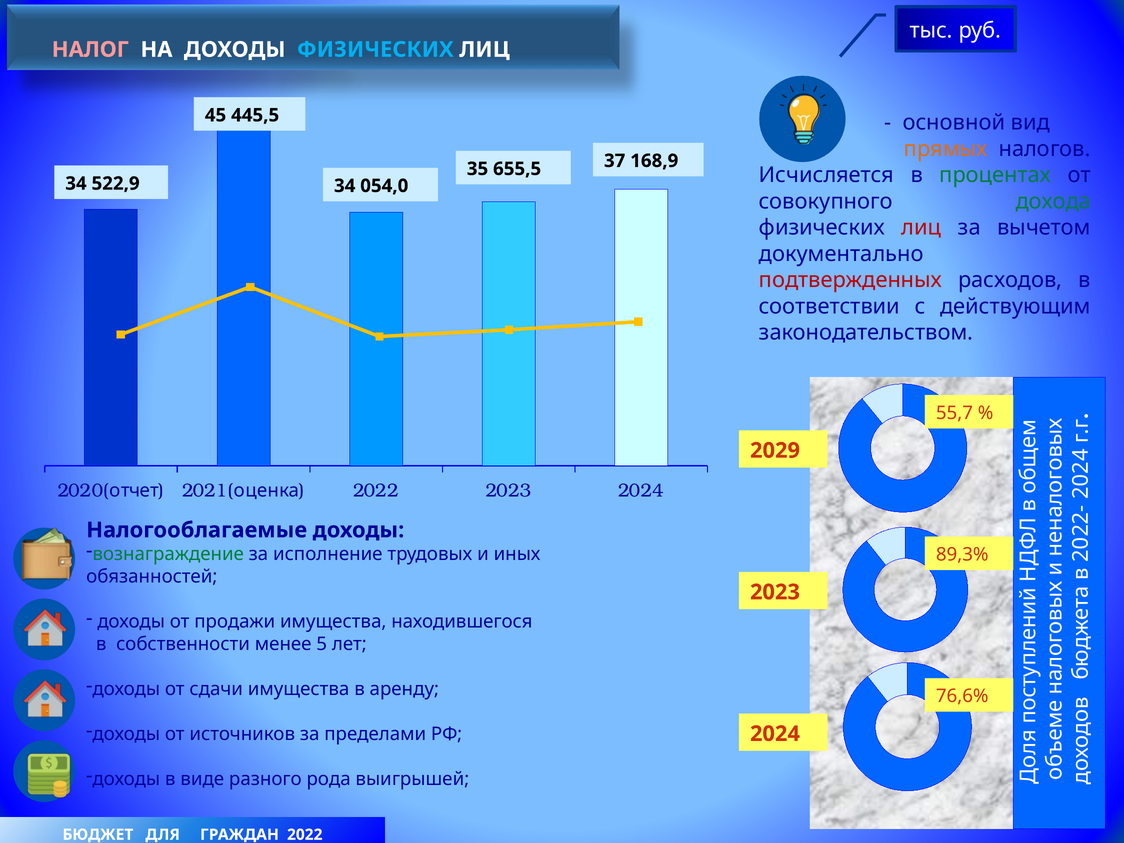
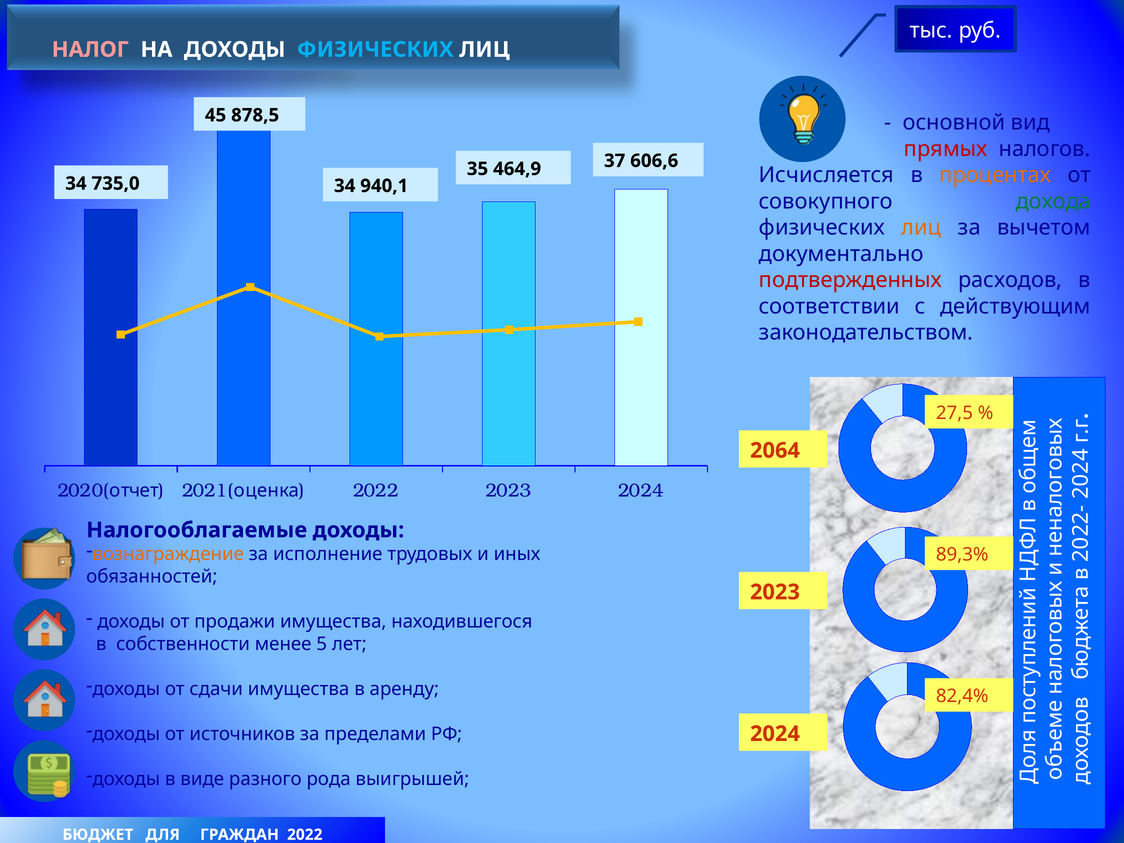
445,5: 445,5 -> 878,5 (255, 115)
прямых colour: orange -> red (946, 149)
655,5: 655,5 -> 464,9 (517, 169)
168,9: 168,9 -> 606,6 (654, 161)
процентах colour: green -> orange (995, 175)
522,9: 522,9 -> 735,0 (116, 184)
054,0: 054,0 -> 940,1 (384, 186)
лиц colour: red -> orange (921, 228)
55,7: 55,7 -> 27,5 (954, 413)
2029: 2029 -> 2064 (775, 451)
вознаграждение colour: green -> orange (168, 554)
76,6%: 76,6% -> 82,4% (962, 696)
